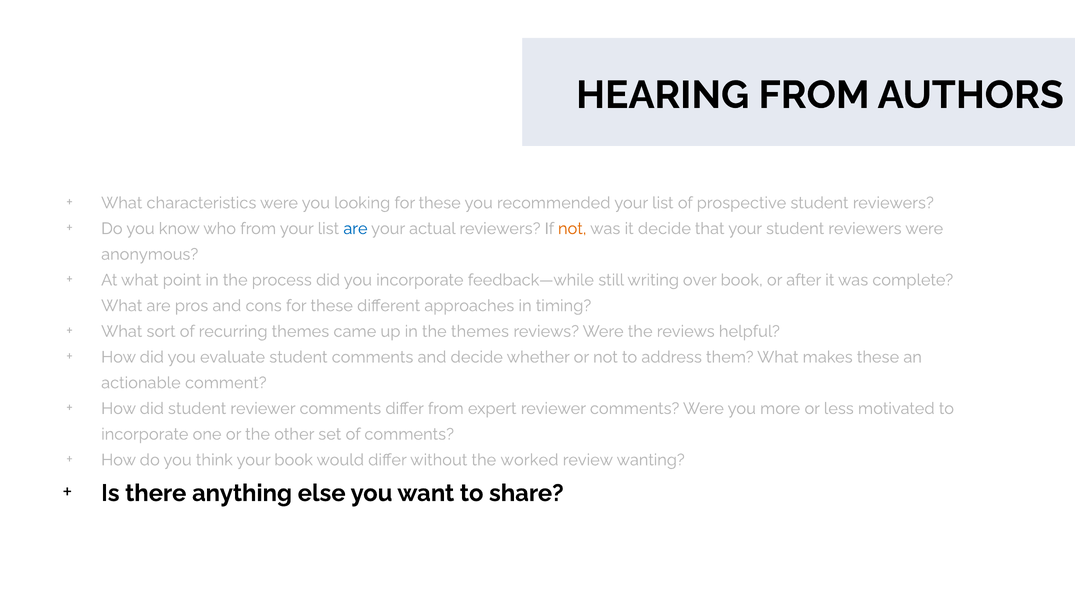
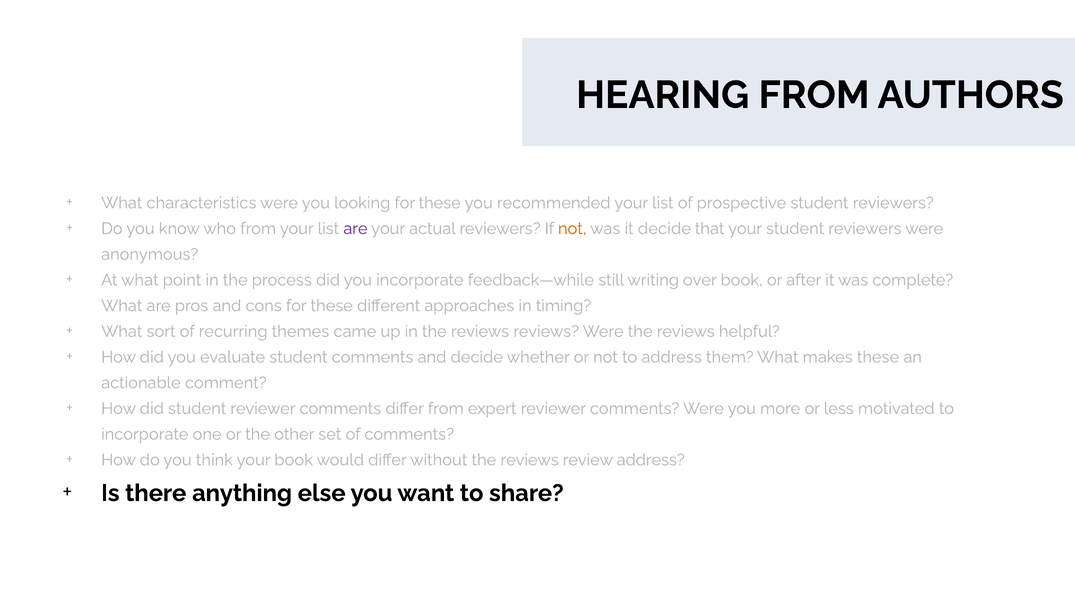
are colour: blue -> purple (355, 228)
in the themes: themes -> reviews (480, 331)
without the worked: worked -> reviews (530, 460)
review wanting: wanting -> address (651, 460)
